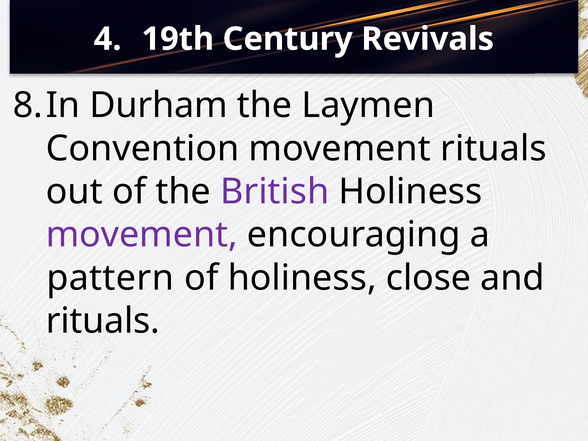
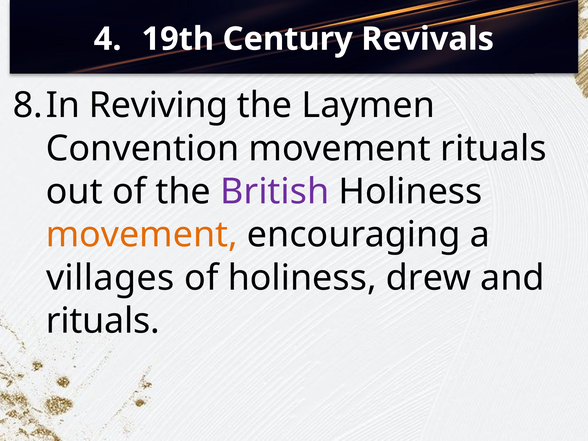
Durham: Durham -> Reviving (159, 105)
movement colour: purple -> orange (142, 235)
pattern: pattern -> villages (110, 278)
close: close -> drew (429, 278)
